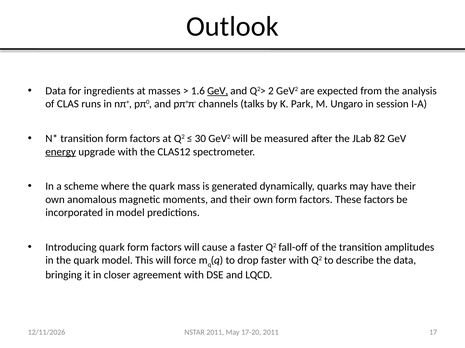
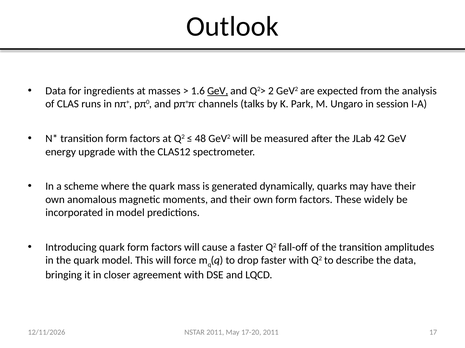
30: 30 -> 48 (200, 139)
82: 82 -> 42 (379, 139)
energy underline: present -> none (61, 152)
These factors: factors -> widely (379, 200)
